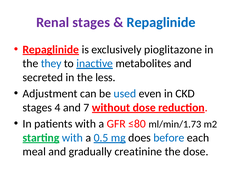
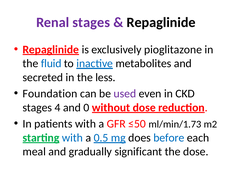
Repaglinide colour: blue -> black (161, 22)
they: they -> fluid (51, 63)
Adjustment: Adjustment -> Foundation (50, 94)
used colour: blue -> purple (125, 94)
7: 7 -> 0 (86, 108)
≤80: ≤80 -> ≤50 (137, 124)
creatinine: creatinine -> significant (138, 152)
